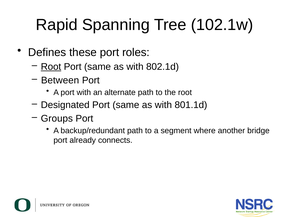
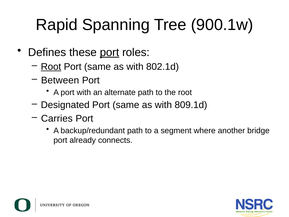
102.1w: 102.1w -> 900.1w (222, 25)
port underline: none -> present (109, 52)
801.1d: 801.1d -> 809.1d (191, 105)
Groups: Groups -> Carries (57, 118)
